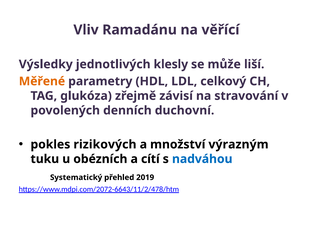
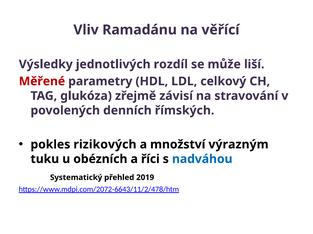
klesly: klesly -> rozdíl (171, 64)
Měřené colour: orange -> red (42, 82)
duchovní: duchovní -> římských (185, 111)
cítí: cítí -> říci (150, 160)
